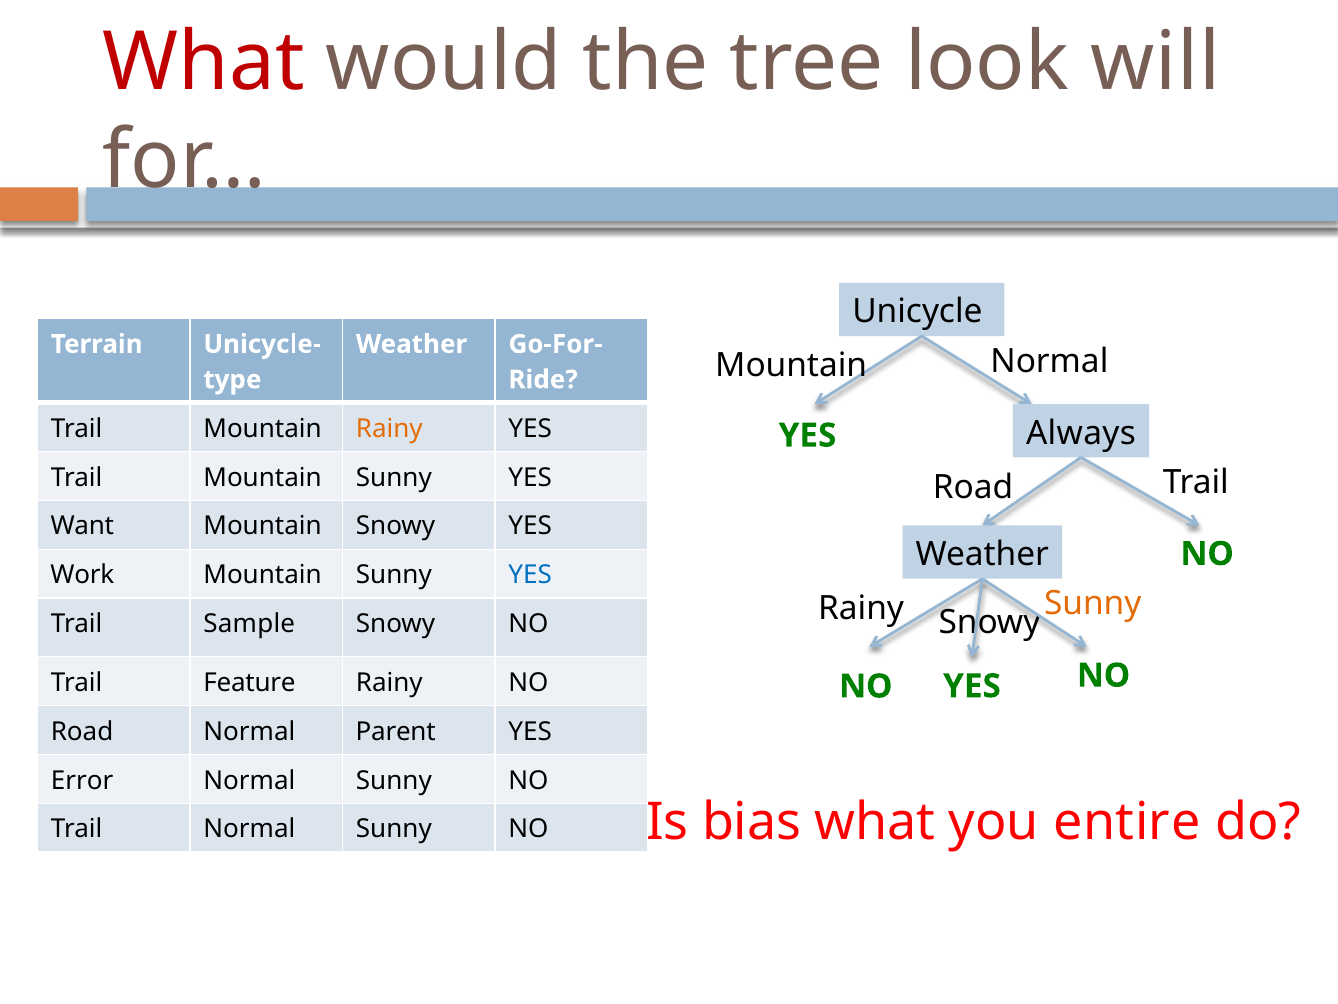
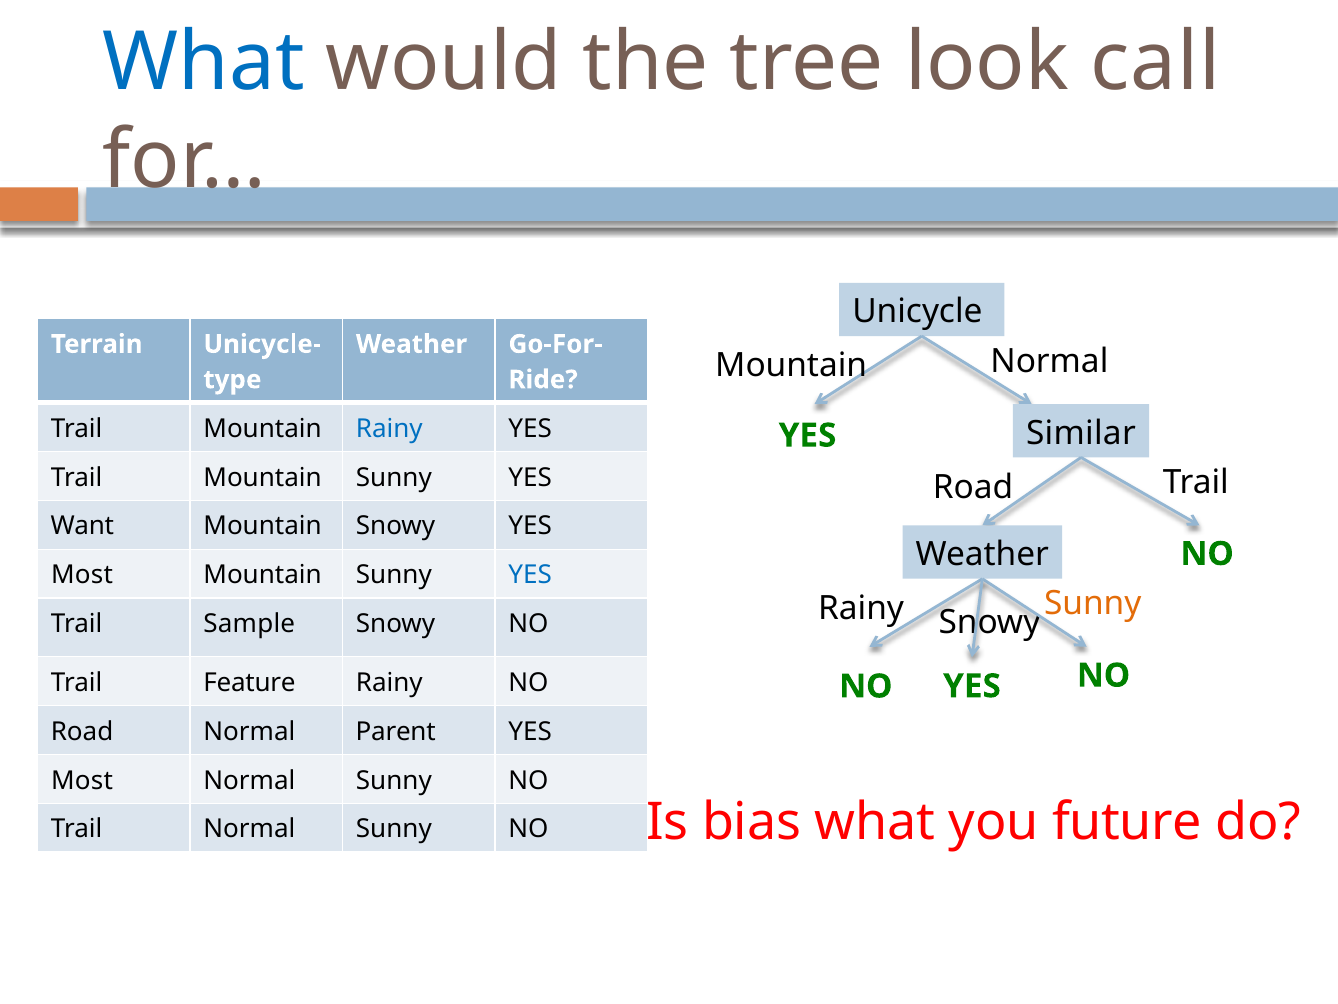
What colour: red -> blue (204, 63)
will: will -> call (1156, 63)
Rainy colour: orange -> blue (389, 428)
Always: Always -> Similar (1081, 433)
Work: Work -> Most (82, 575)
Error: Error -> Most (82, 780)
entire: entire -> future (1127, 822)
